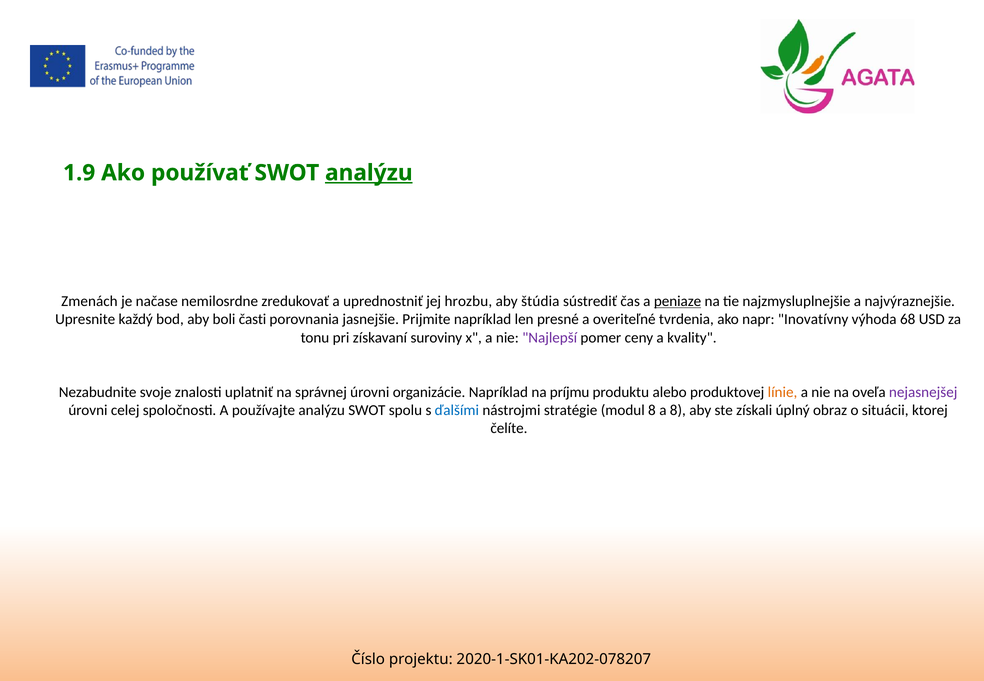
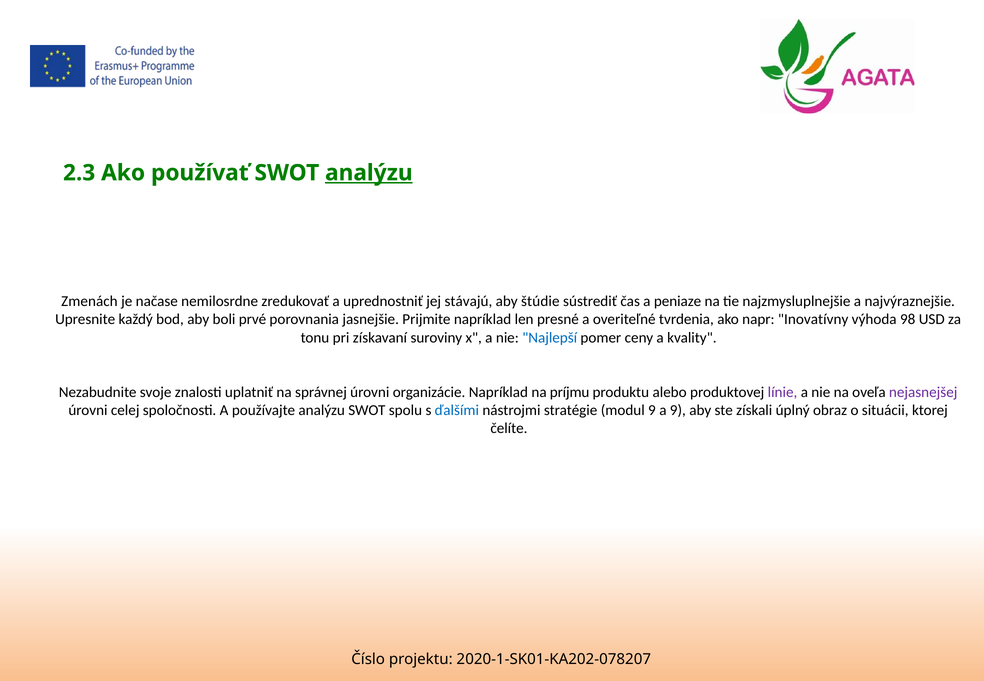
1.9: 1.9 -> 2.3 (79, 173)
hrozbu: hrozbu -> stávajú (468, 301)
štúdia: štúdia -> štúdie (540, 301)
peniaze underline: present -> none (678, 301)
časti: časti -> prvé (253, 320)
68: 68 -> 98 (908, 320)
Najlepší colour: purple -> blue (550, 338)
línie colour: orange -> purple (782, 392)
modul 8: 8 -> 9 (652, 410)
a 8: 8 -> 9 (678, 410)
